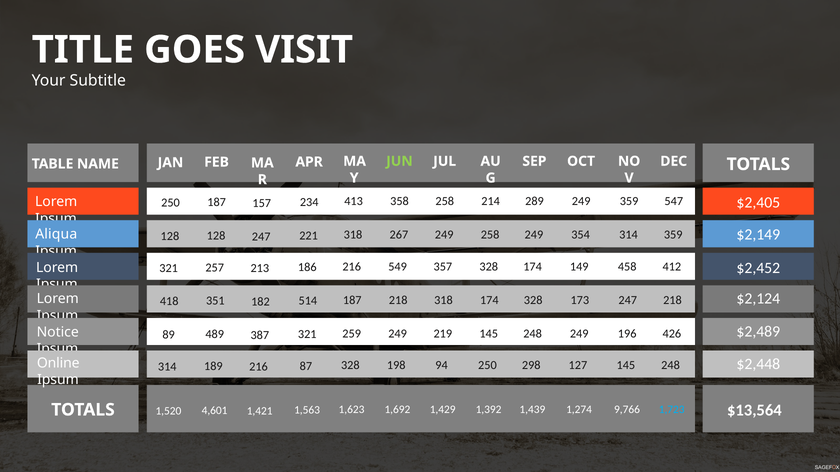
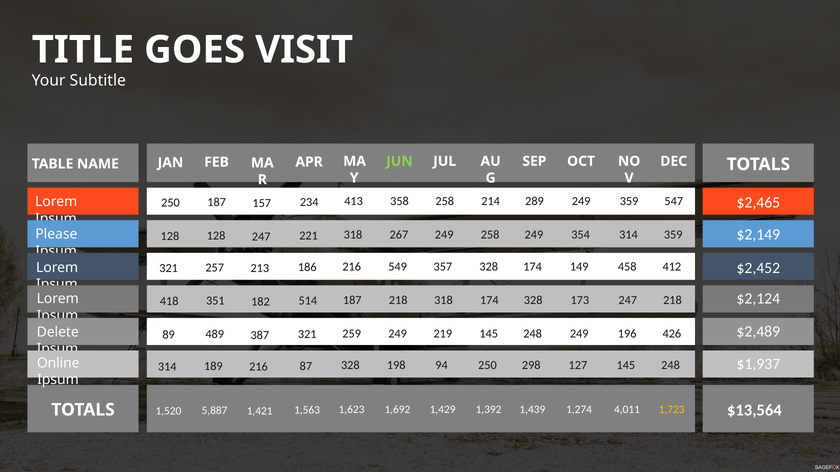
$2,405: $2,405 -> $2,465 (758, 203)
Aliqua: Aliqua -> Please (56, 235)
Notice: Notice -> Delete (58, 332)
$2,448: $2,448 -> $1,937 (758, 365)
9,766: 9,766 -> 4,011 (627, 410)
1,723 colour: light blue -> yellow (672, 410)
4,601: 4,601 -> 5,887 (215, 411)
